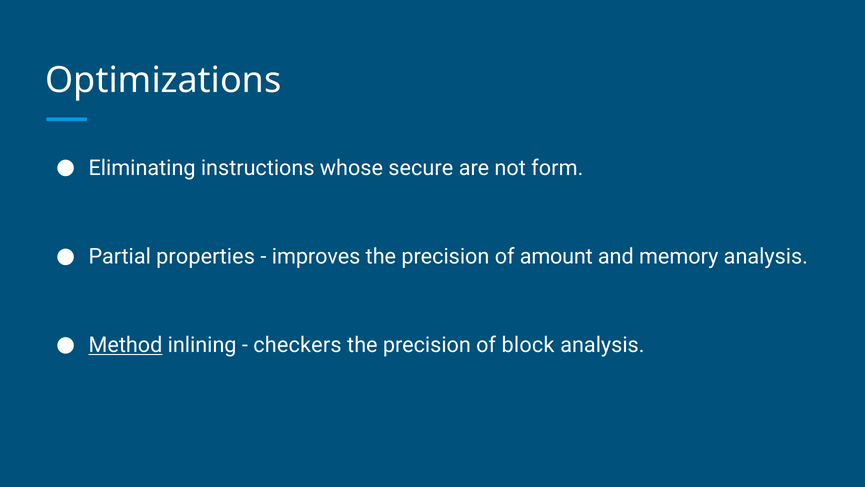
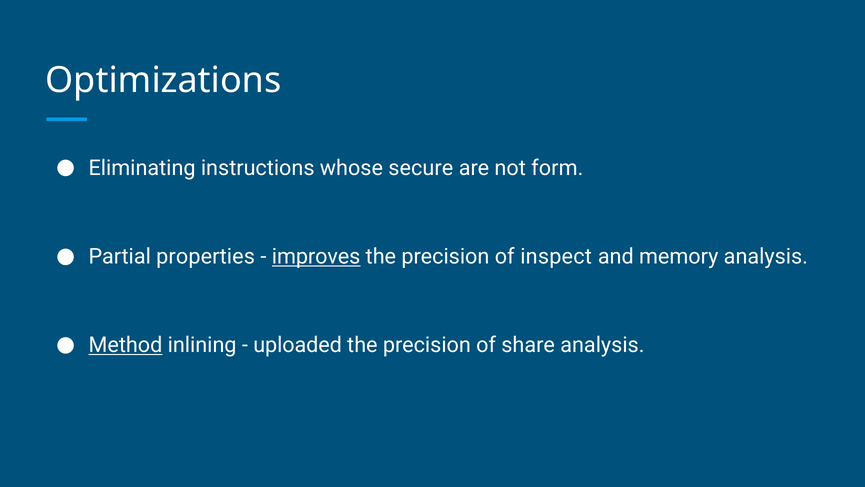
improves underline: none -> present (316, 256)
amount: amount -> inspect (556, 256)
checkers: checkers -> uploaded (298, 345)
block: block -> share (528, 345)
